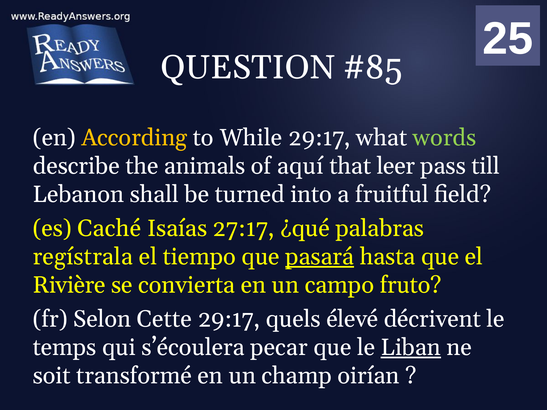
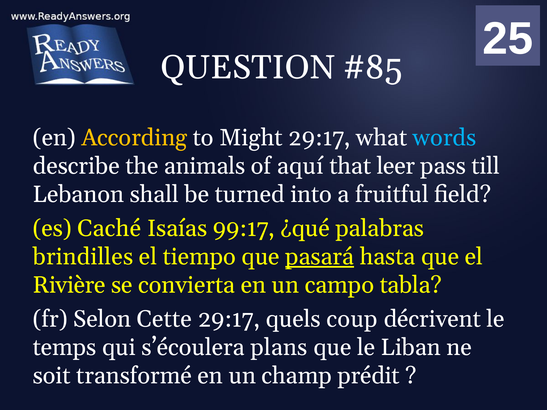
While: While -> Might (251, 138)
words colour: light green -> light blue (445, 138)
27:17: 27:17 -> 99:17 (244, 229)
regístrala: regístrala -> brindilles (83, 257)
fruto: fruto -> tabla (411, 285)
élevé: élevé -> coup (352, 319)
pecar: pecar -> plans (279, 348)
Liban underline: present -> none (411, 348)
oirían: oirían -> prédit (369, 376)
